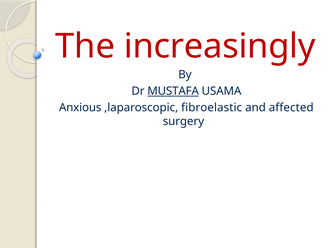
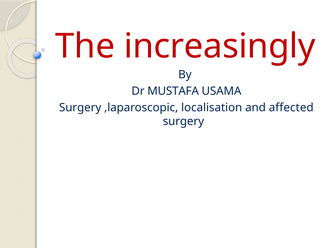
MUSTAFA underline: present -> none (173, 91)
Anxious: Anxious -> Surgery (80, 108)
fibroelastic: fibroelastic -> localisation (212, 108)
